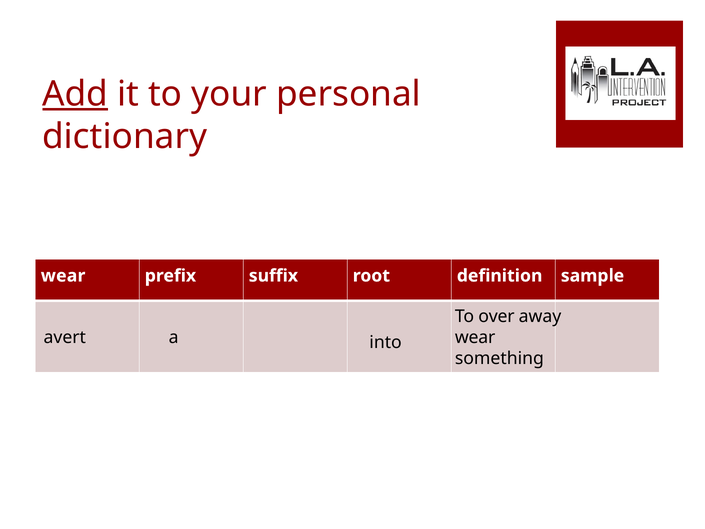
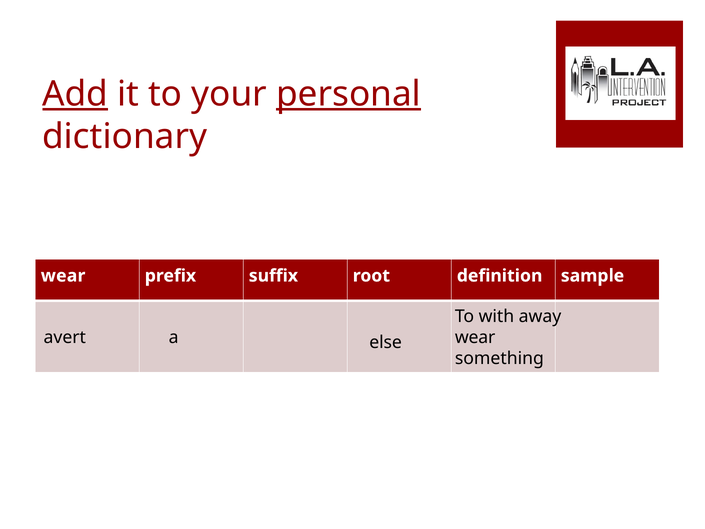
personal underline: none -> present (349, 94)
over: over -> with (496, 316)
into: into -> else (386, 342)
